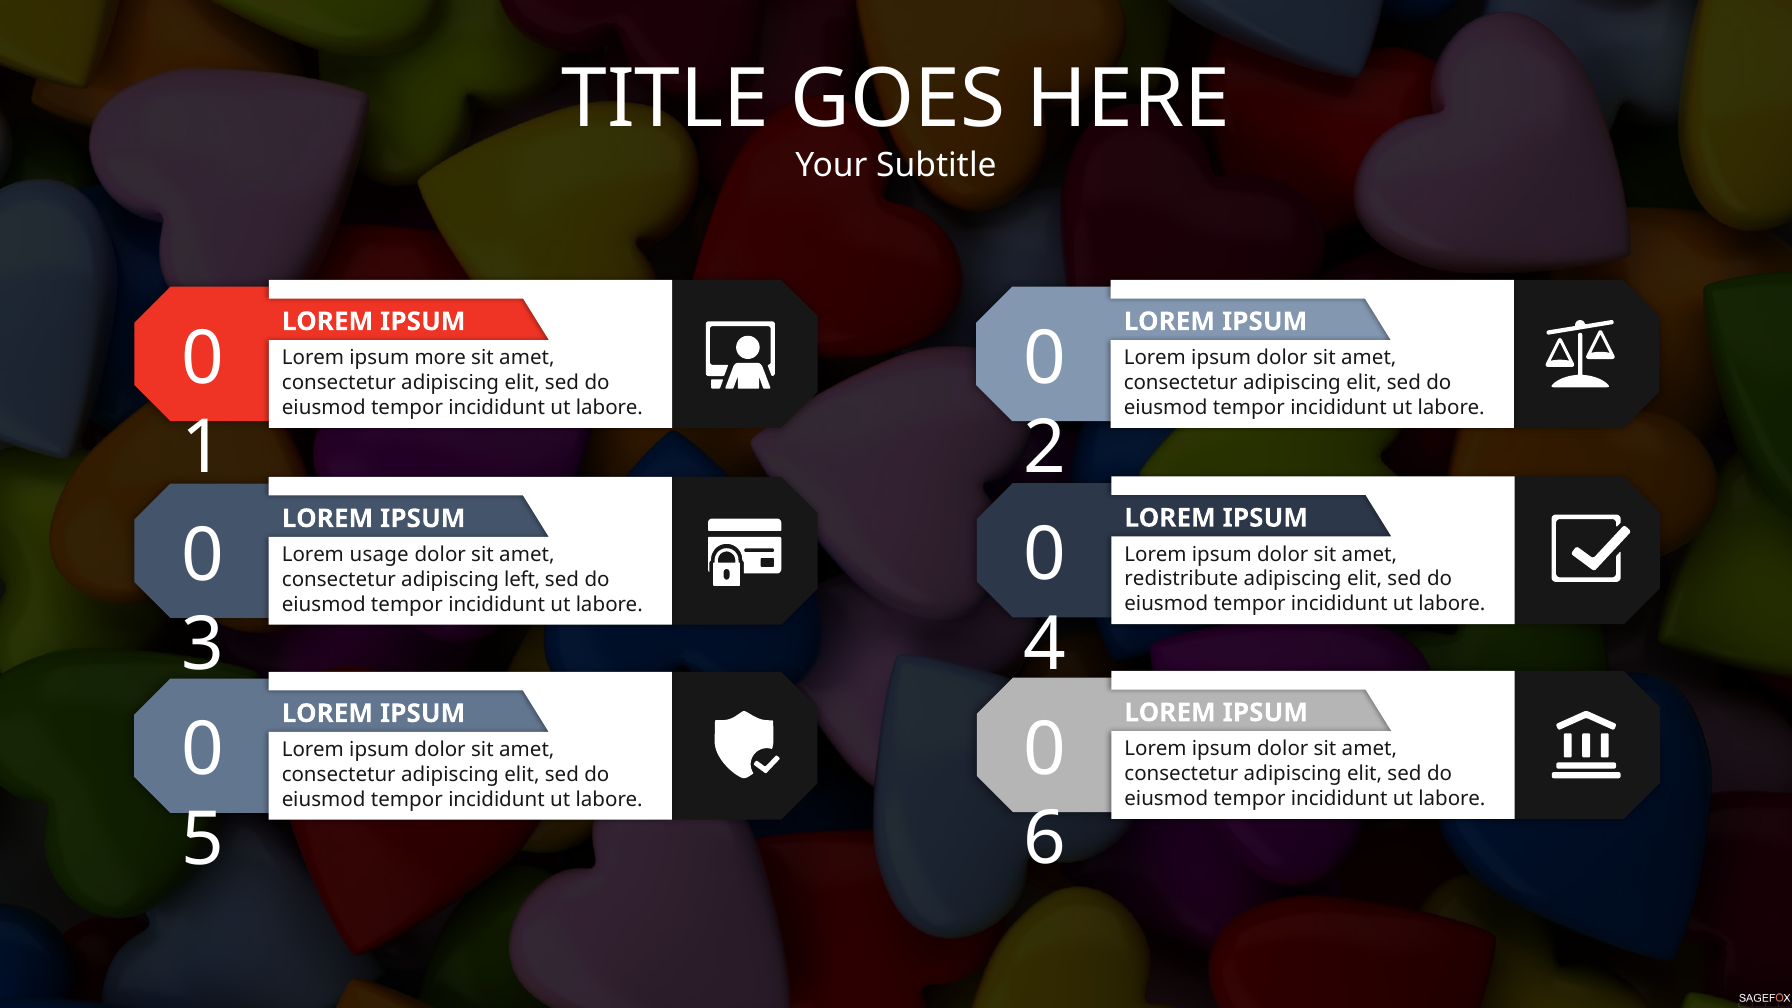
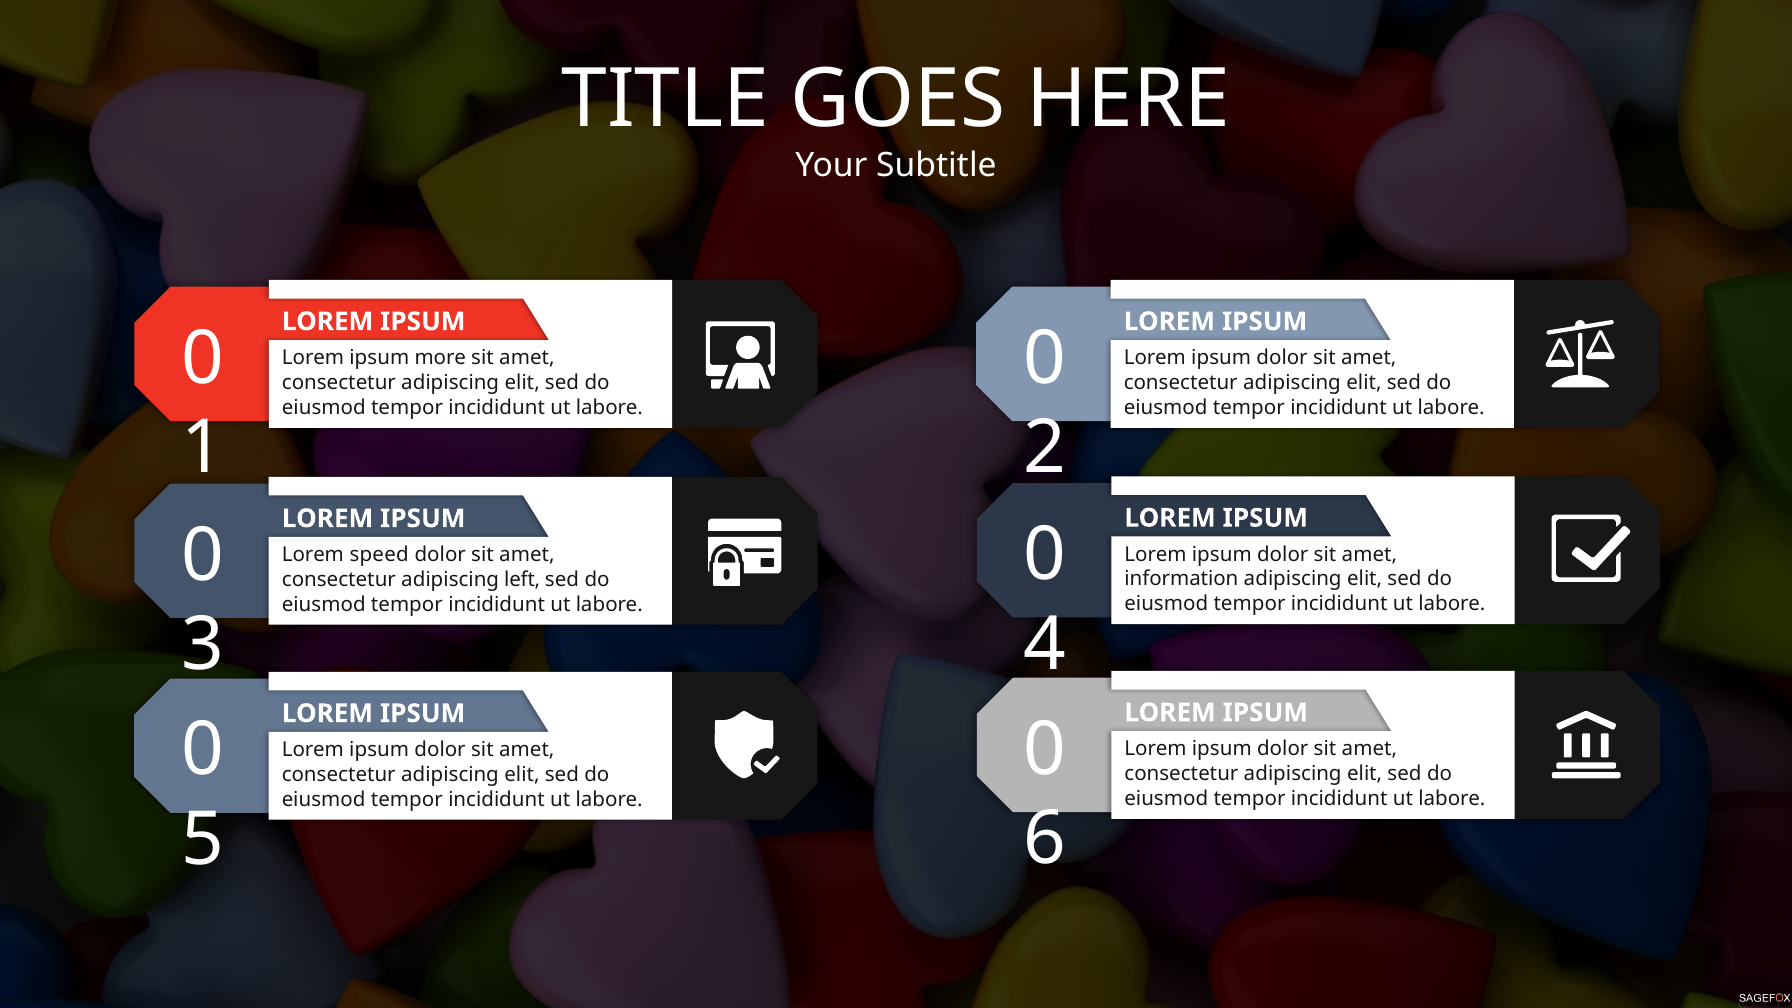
usage: usage -> speed (379, 555)
redistribute: redistribute -> information (1181, 579)
